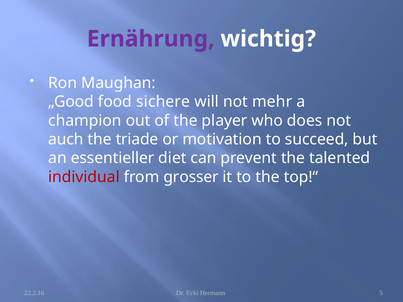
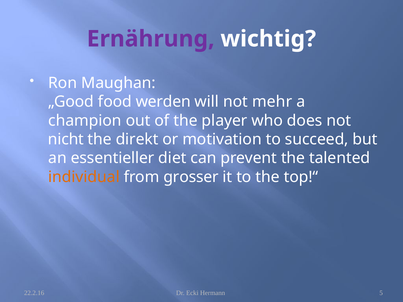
sichere: sichere -> werden (163, 102)
auch: auch -> nicht (66, 139)
triade: triade -> direkt (137, 139)
individual colour: red -> orange (84, 177)
